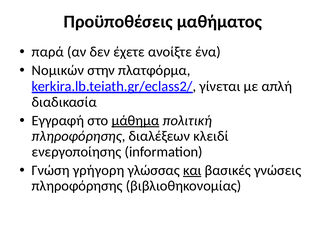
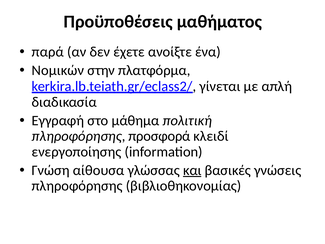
μάθημα underline: present -> none (135, 120)
διαλέξεων: διαλέξεων -> προσφορά (159, 136)
γρήγορη: γρήγορη -> αίθουσα (99, 170)
